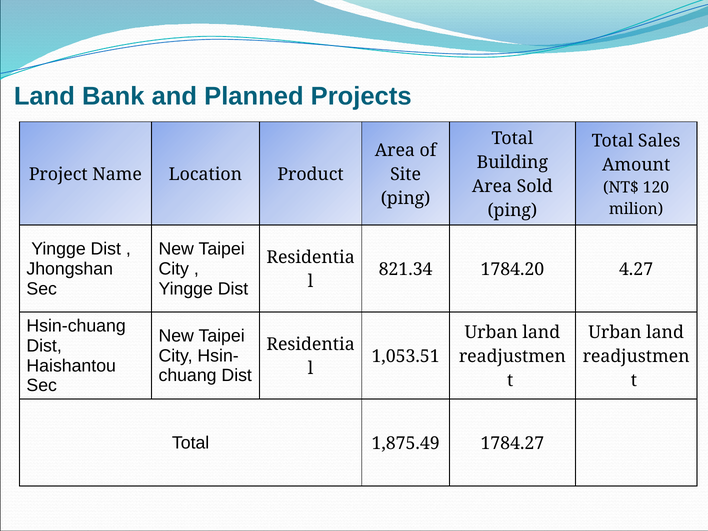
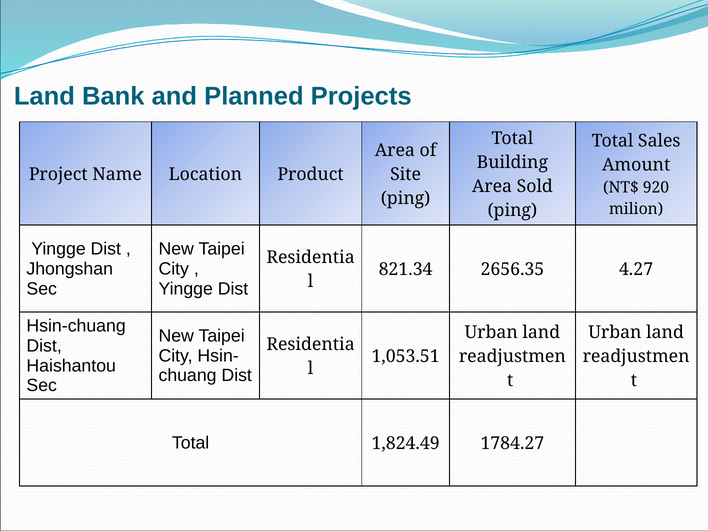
120: 120 -> 920 (656, 188)
1784.20: 1784.20 -> 2656.35 (512, 270)
1,875.49: 1,875.49 -> 1,824.49 (406, 443)
